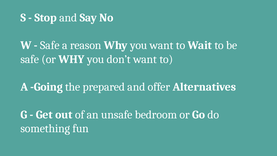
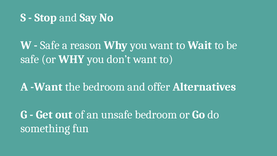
A Going: Going -> Want (46, 87)
the prepared: prepared -> bedroom (104, 87)
